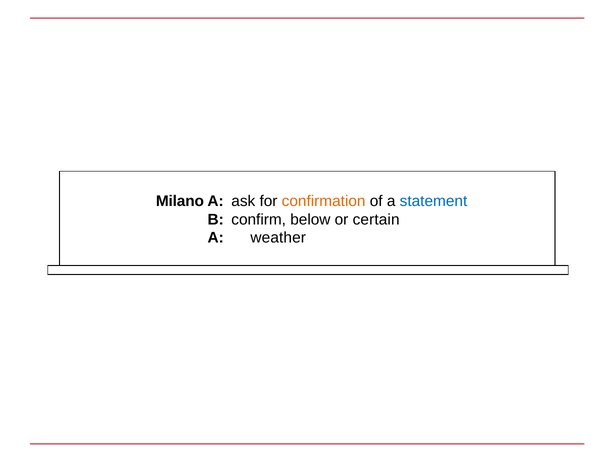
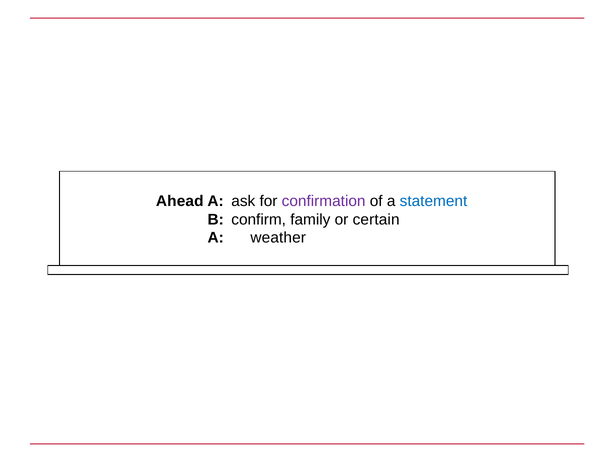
Milano: Milano -> Ahead (180, 201)
confirmation colour: orange -> purple (324, 201)
below: below -> family (310, 219)
